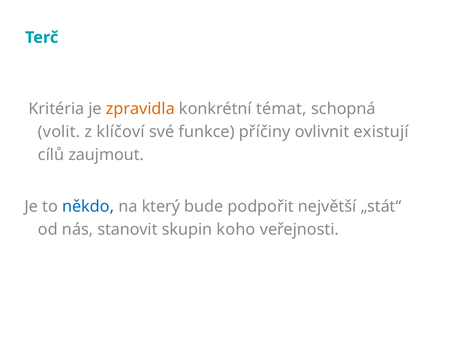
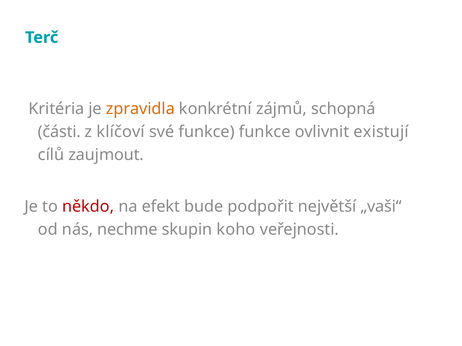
témat: témat -> zájmů (281, 109)
volit: volit -> části (59, 132)
funkce příčiny: příčiny -> funkce (265, 132)
někdo colour: blue -> red (88, 207)
který: který -> efekt (161, 207)
„stát“: „stát“ -> „vaši“ (381, 207)
stanovit: stanovit -> nechme (128, 230)
